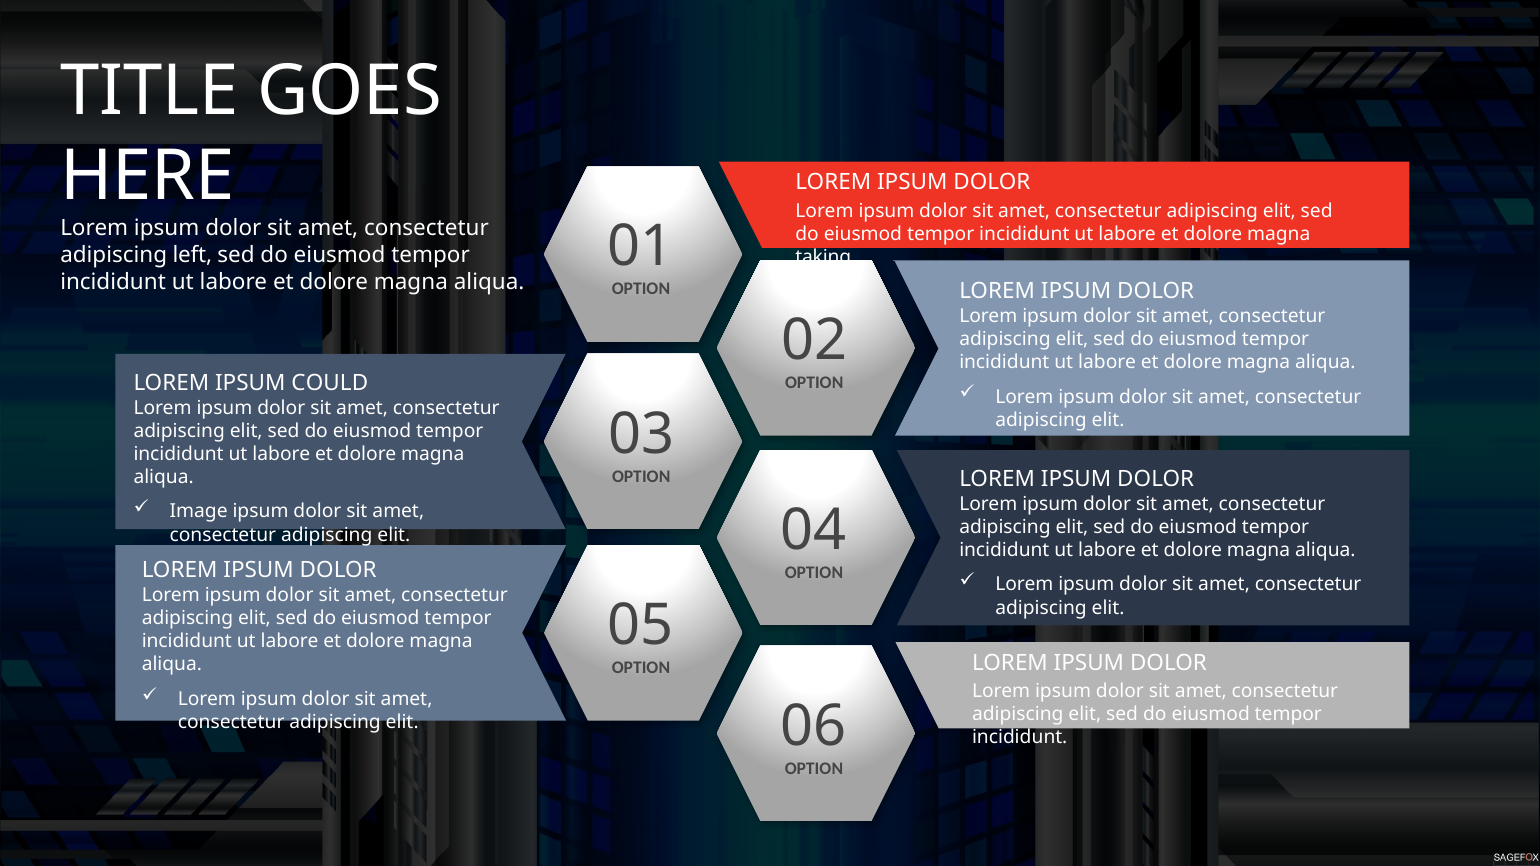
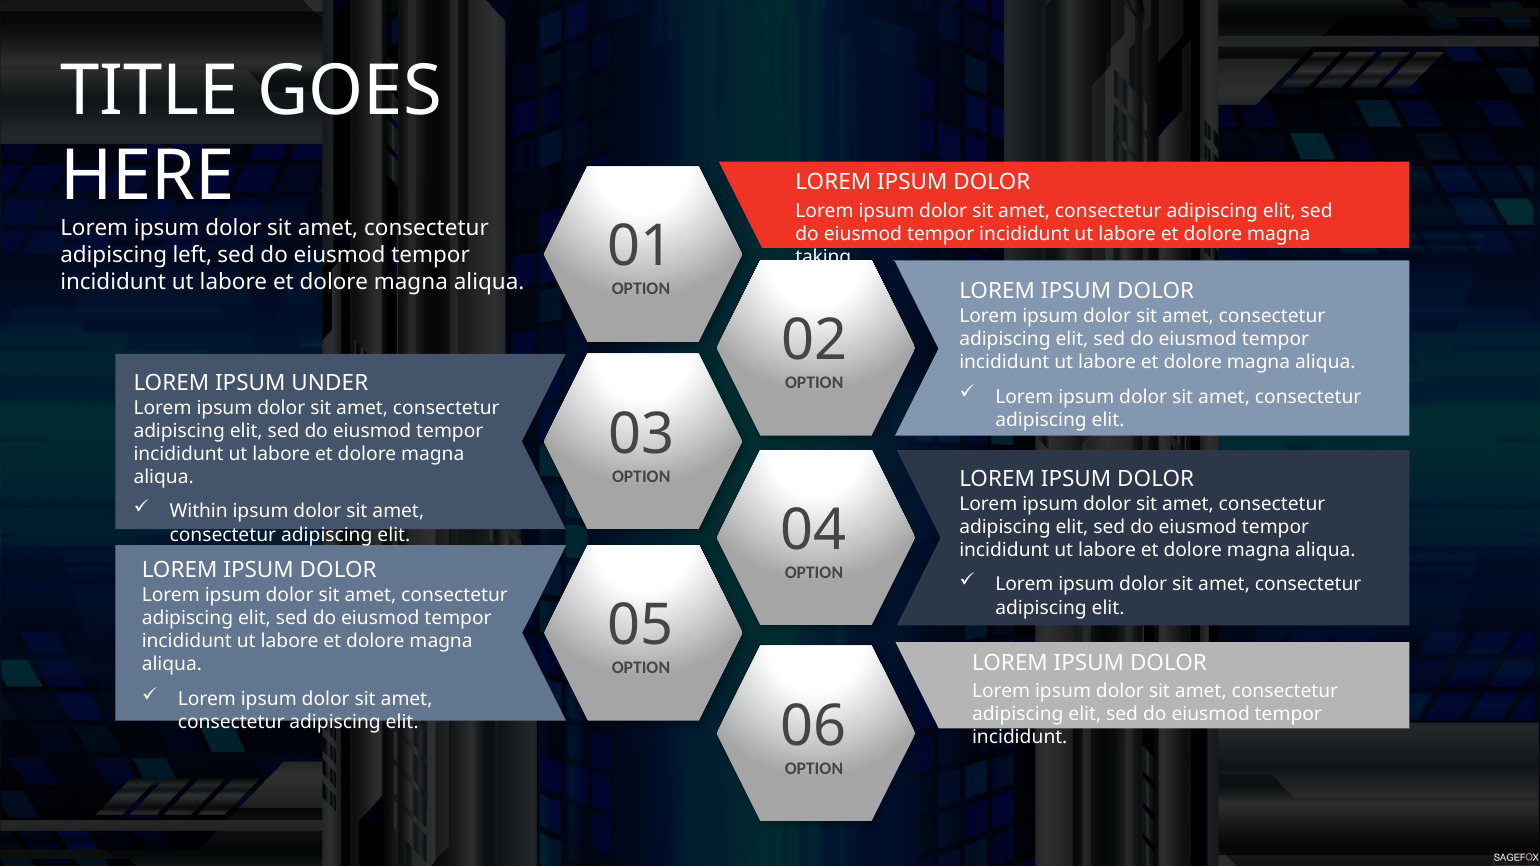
COULD: COULD -> UNDER (330, 383)
Image: Image -> Within (199, 512)
